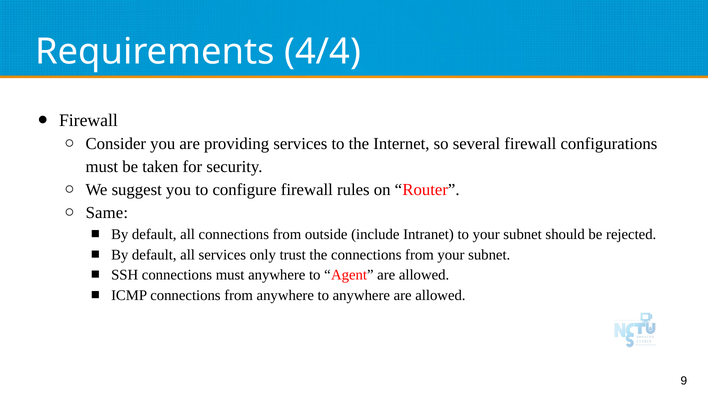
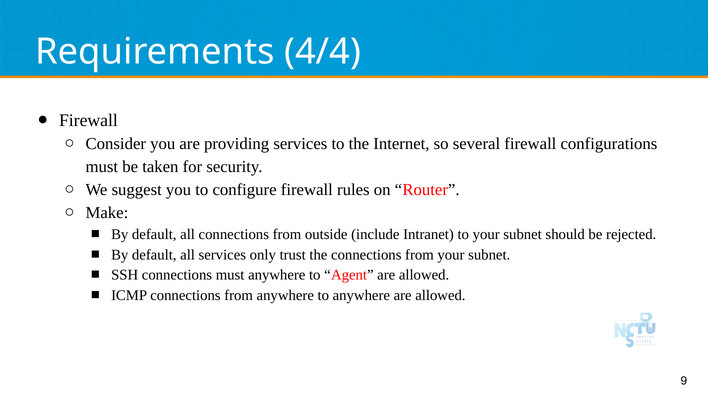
Same: Same -> Make (107, 213)
